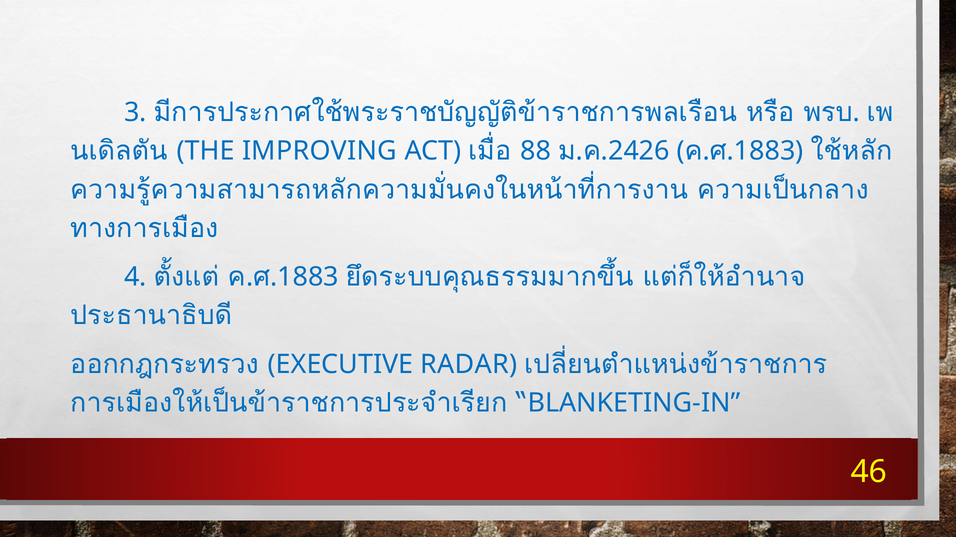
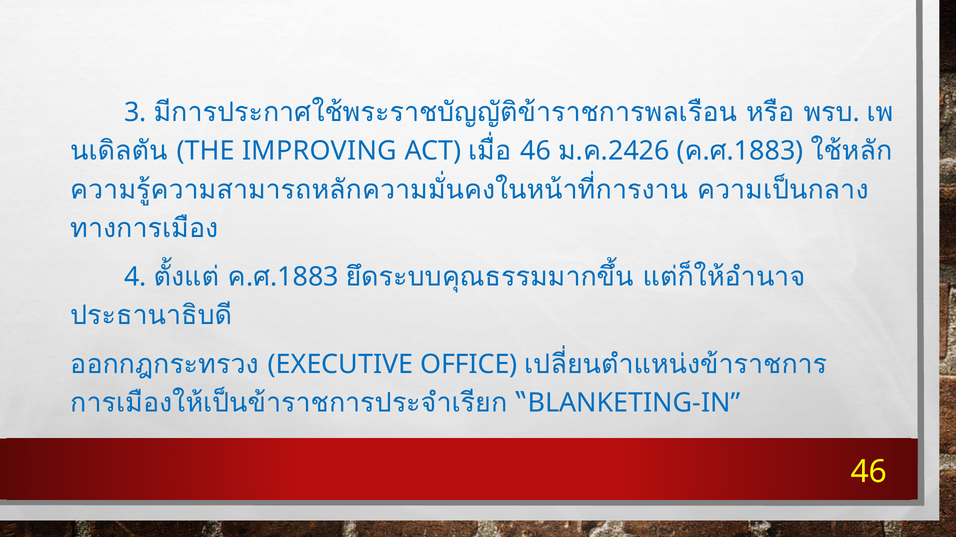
88: 88 -> 46 (536, 151)
RADAR: RADAR -> OFFICE (469, 365)
